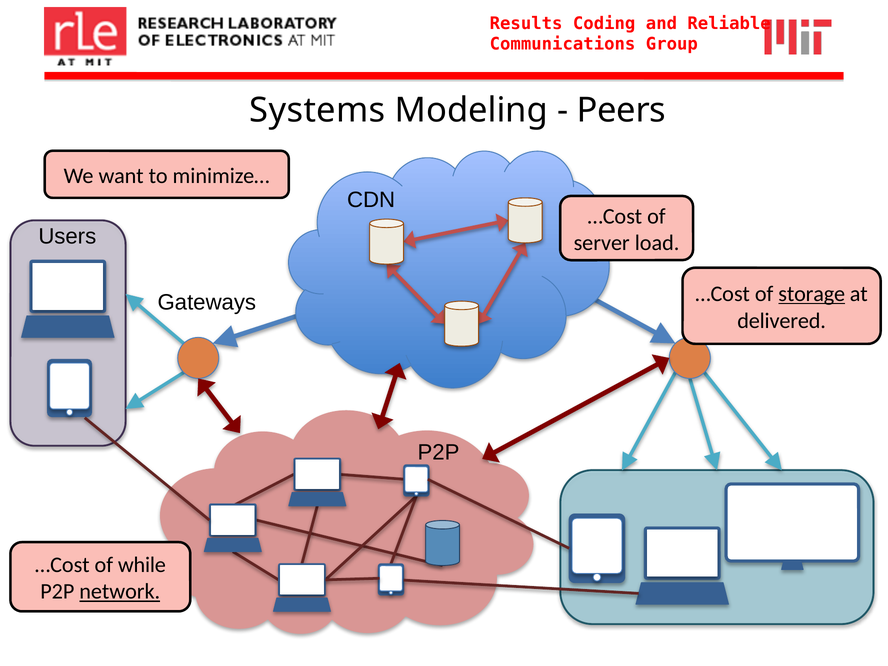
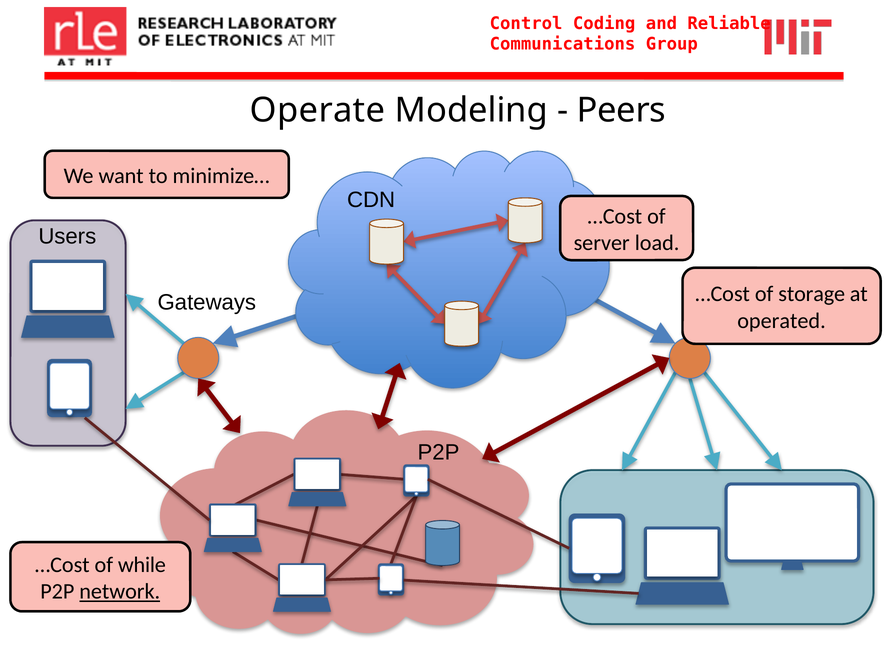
Results: Results -> Control (526, 23)
Systems: Systems -> Operate (317, 111)
storage underline: present -> none (812, 294)
delivered: delivered -> operated (782, 321)
